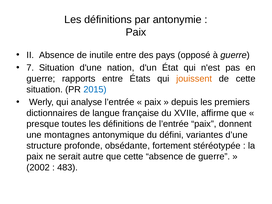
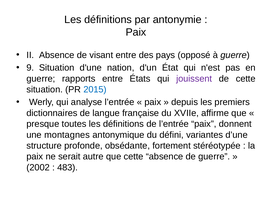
inutile: inutile -> visant (101, 55)
7: 7 -> 9 (30, 68)
jouissent colour: orange -> purple (194, 79)
